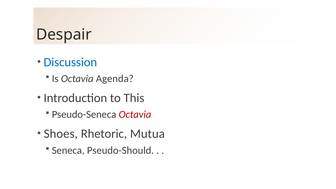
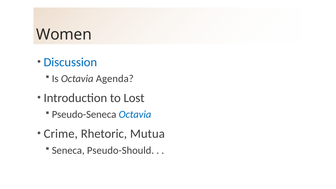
Despair: Despair -> Women (64, 34)
This: This -> Lost (134, 98)
Octavia colour: red -> blue (135, 115)
Shoes: Shoes -> Crime (61, 134)
